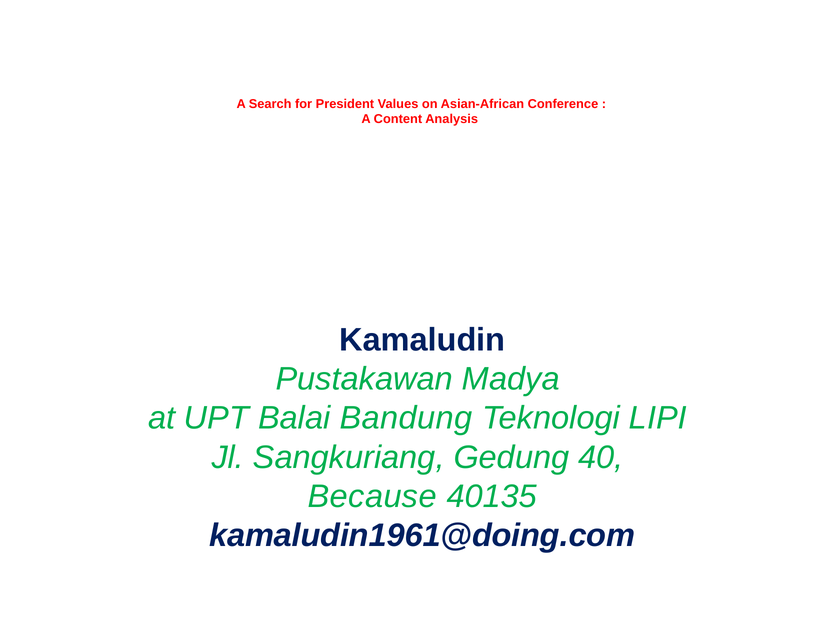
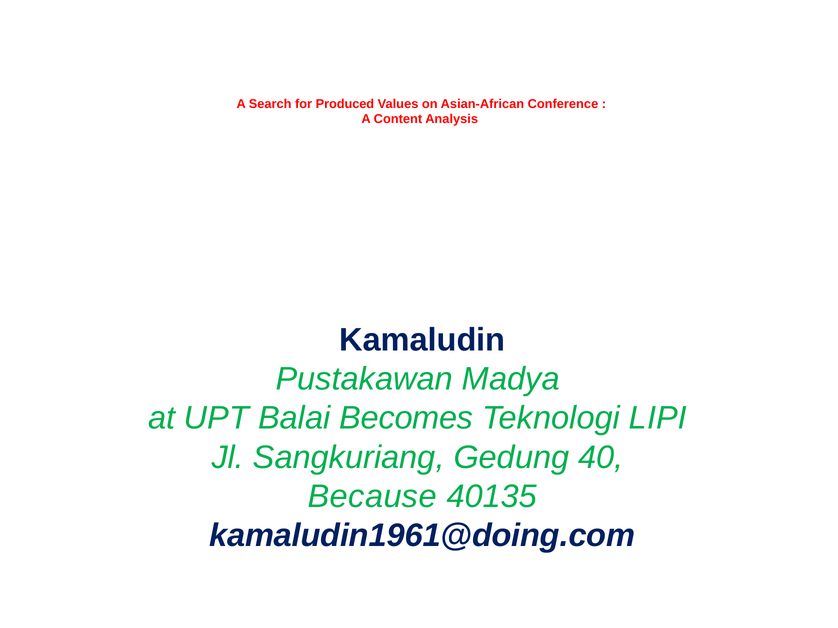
President: President -> Produced (345, 104)
Bandung: Bandung -> Becomes (406, 419)
